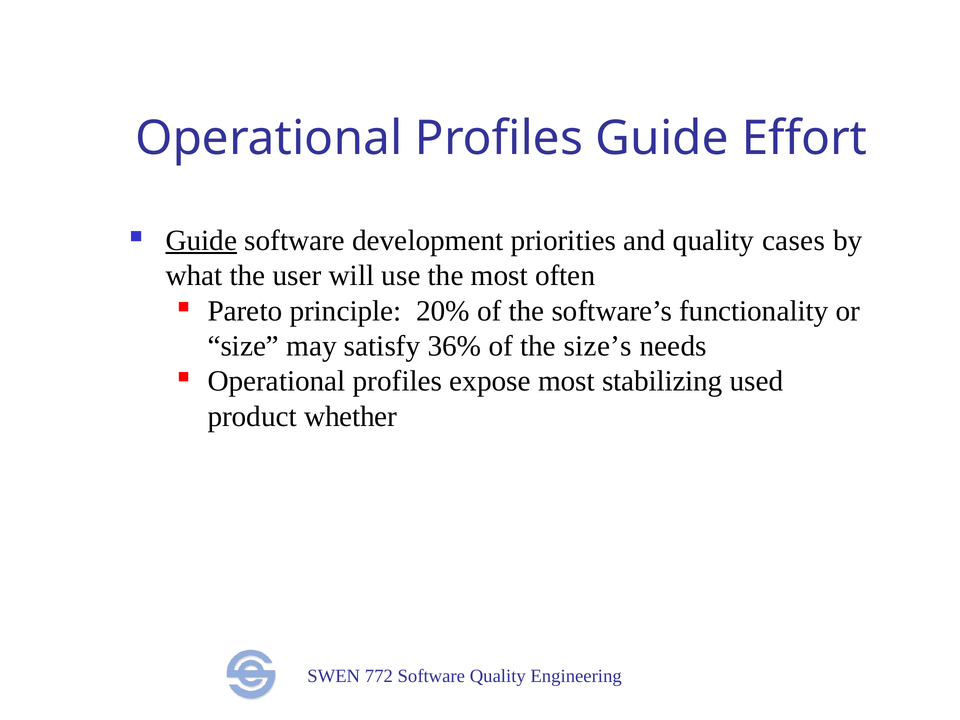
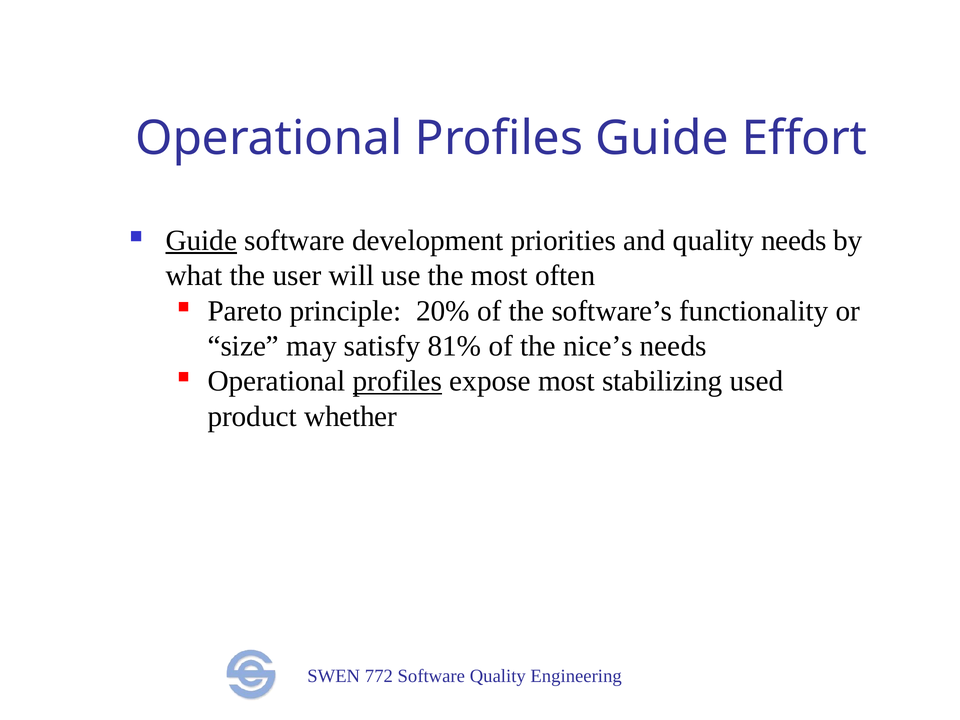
quality cases: cases -> needs (794, 240)
36%: 36% -> 81% (455, 346)
size’s: size’s -> nice’s (598, 346)
profiles underline: none -> present (397, 381)
